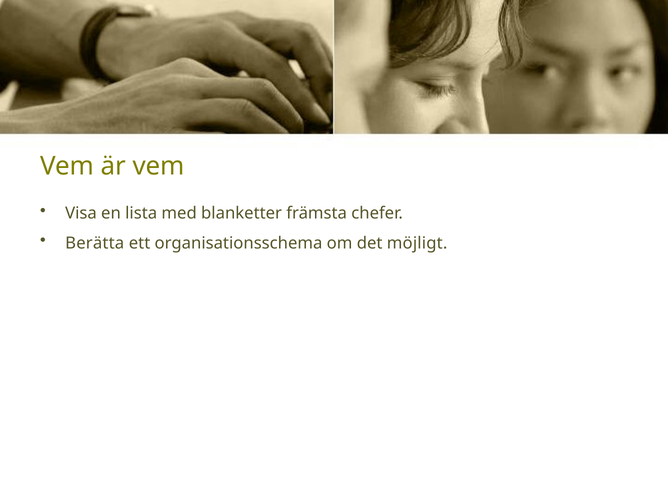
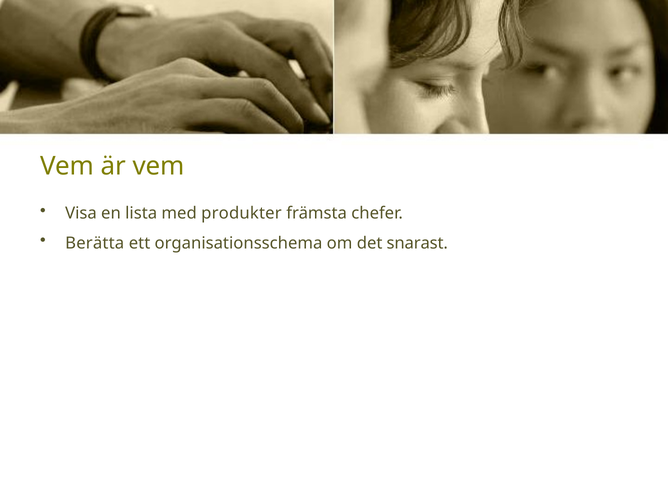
blanketter: blanketter -> produkter (241, 213)
möjligt: möjligt -> snarast (417, 243)
